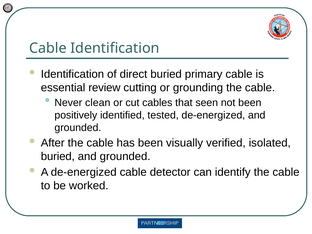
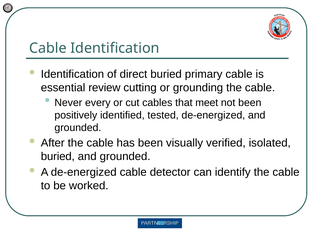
clean: clean -> every (98, 103)
seen: seen -> meet (207, 103)
